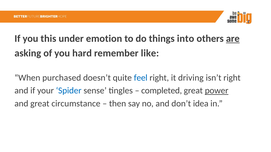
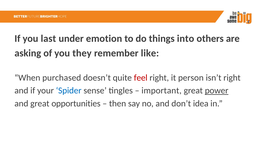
this: this -> last (48, 39)
are underline: present -> none (233, 39)
hard: hard -> they (82, 53)
feel colour: blue -> red (141, 78)
driving: driving -> person (191, 78)
completed: completed -> important (162, 91)
circumstance: circumstance -> opportunities (76, 104)
